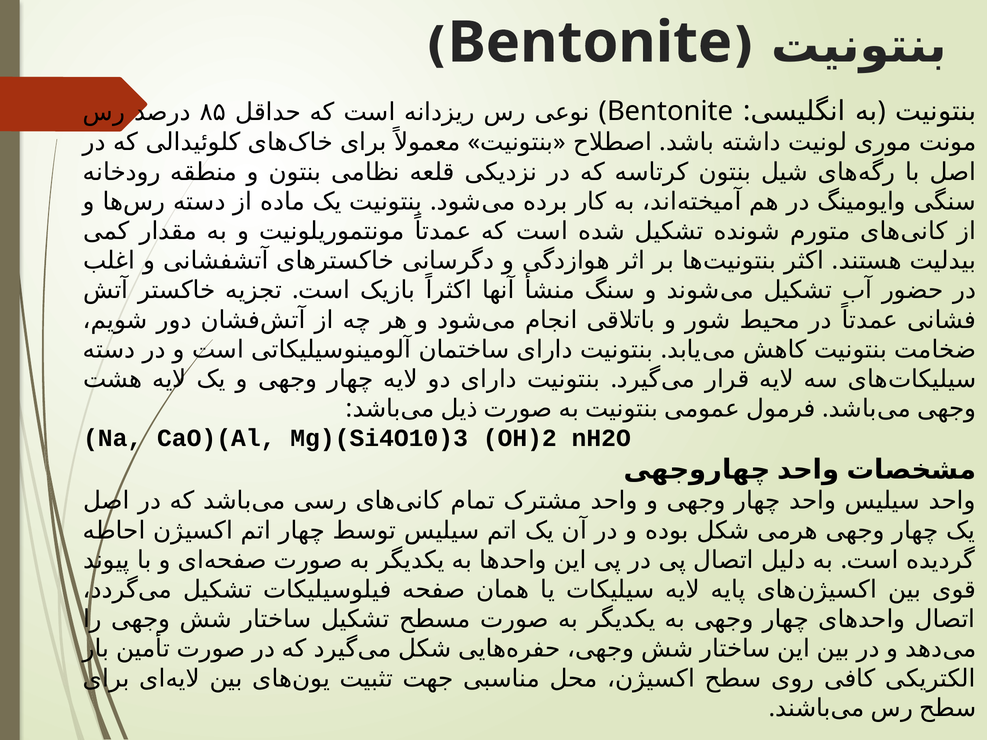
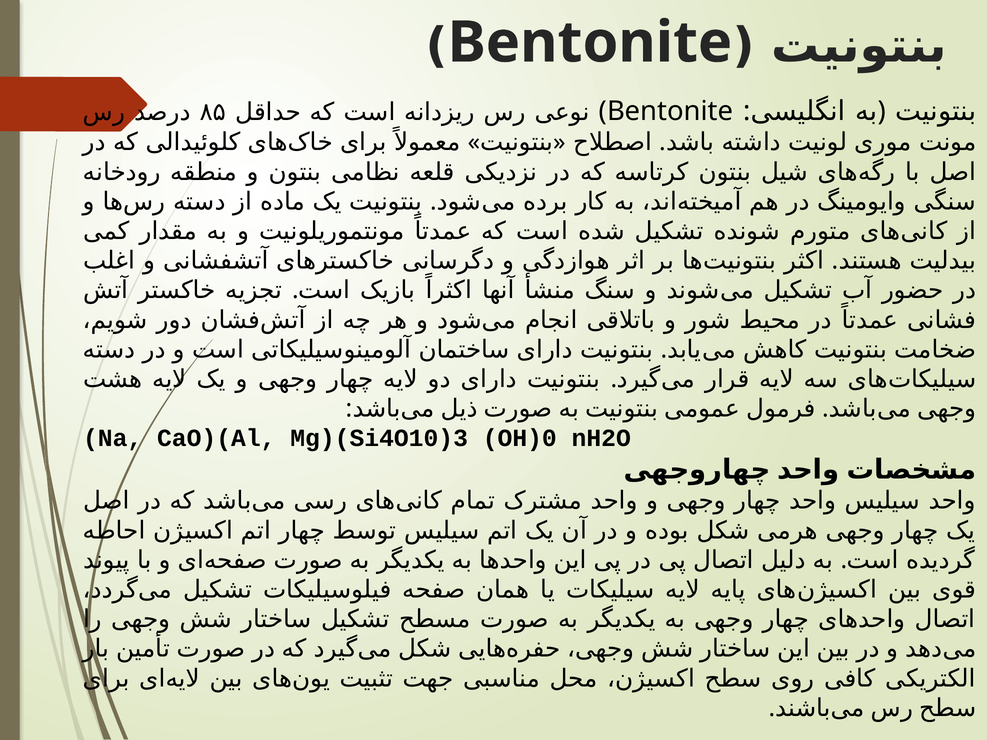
OH)2: OH)2 -> OH)0 (520, 438)
